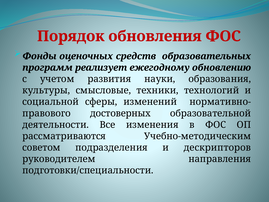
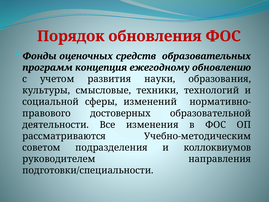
реализует: реализует -> концепция (101, 68)
дескрипторов: дескрипторов -> коллоквиумов (217, 147)
